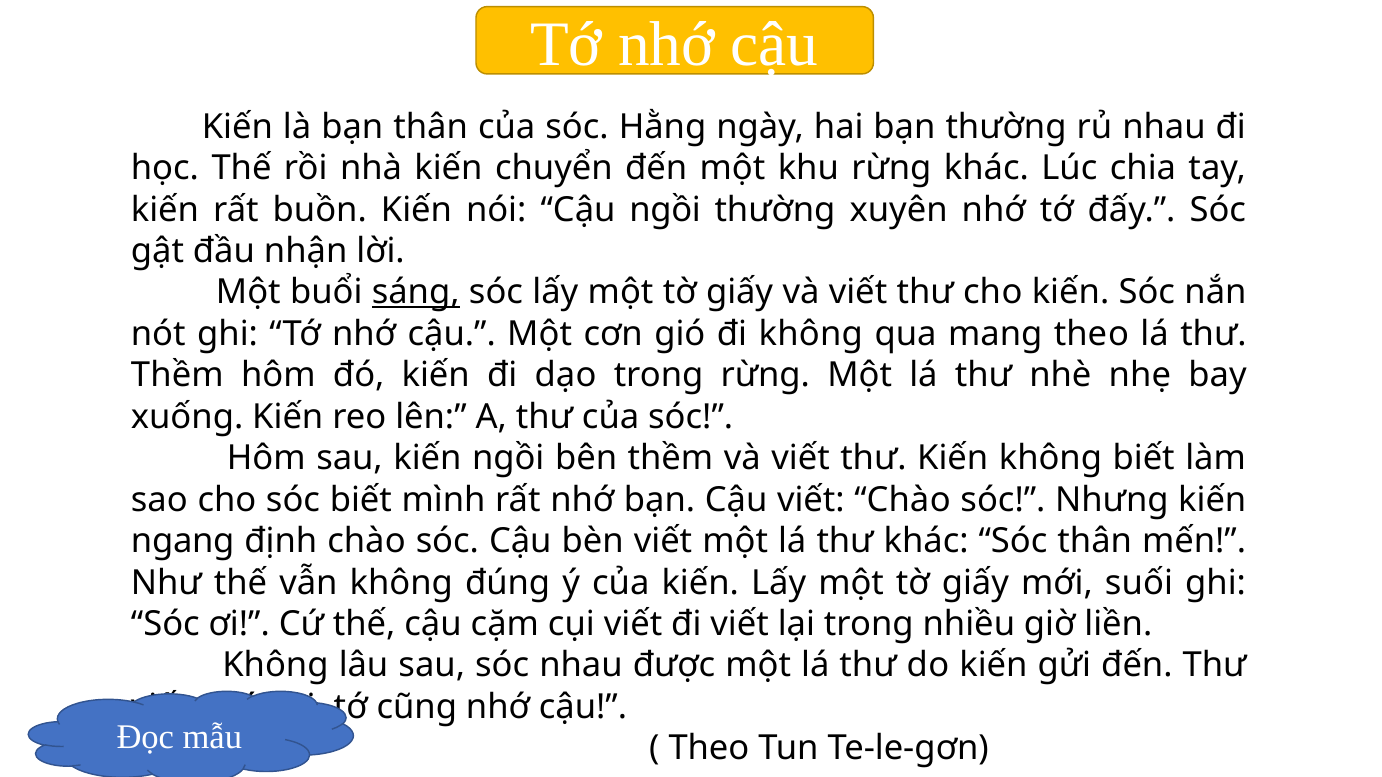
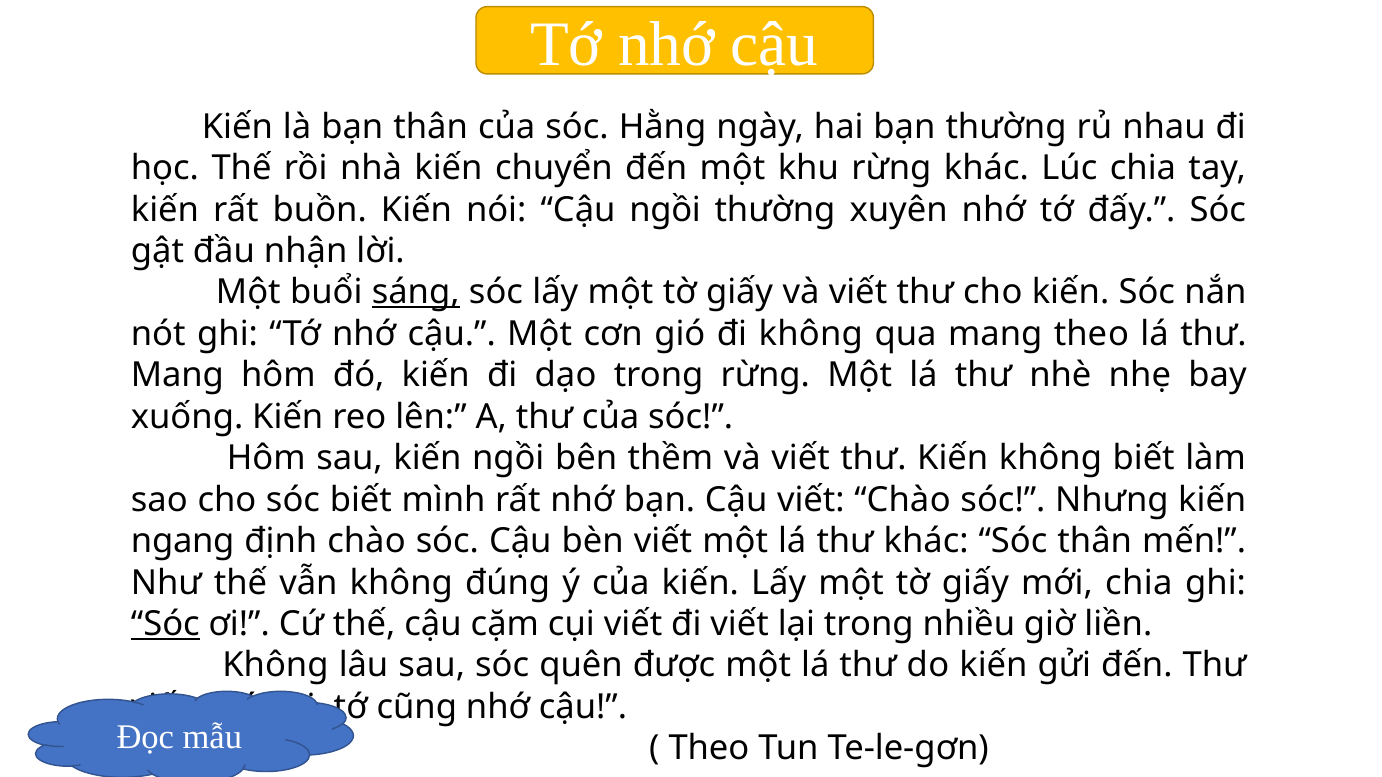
Thềm: Thềm -> Mang (177, 376)
mới suối: suối -> chia (1139, 583)
Sóc underline: none -> present (165, 624)
sóc nhau: nhau -> quên (581, 666)
